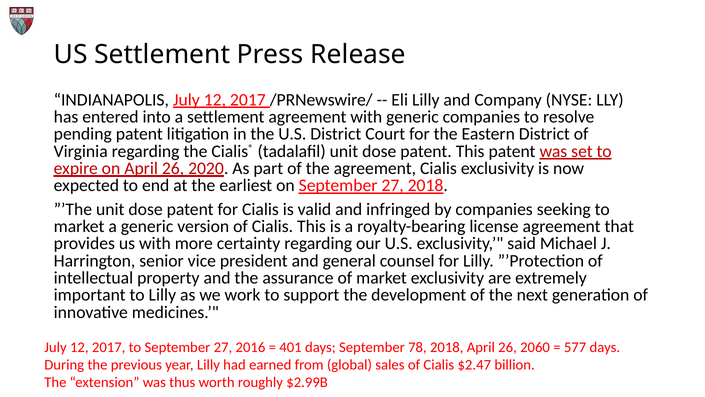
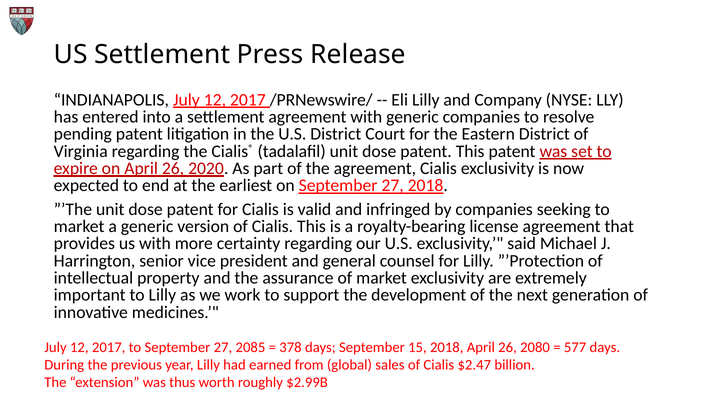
2016: 2016 -> 2085 (250, 347)
401: 401 -> 378 (290, 347)
78: 78 -> 15 (417, 347)
2060: 2060 -> 2080 (535, 347)
